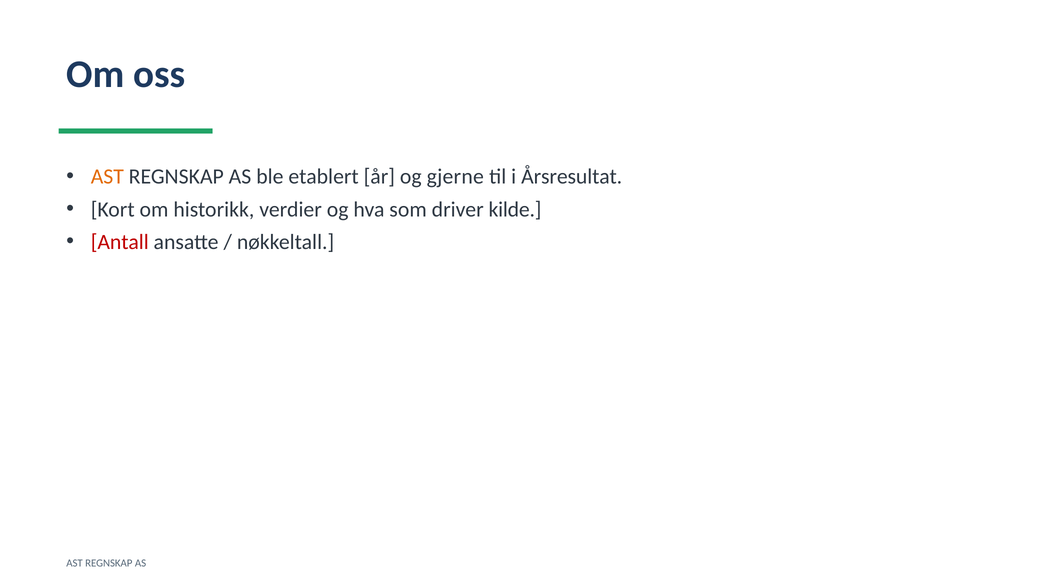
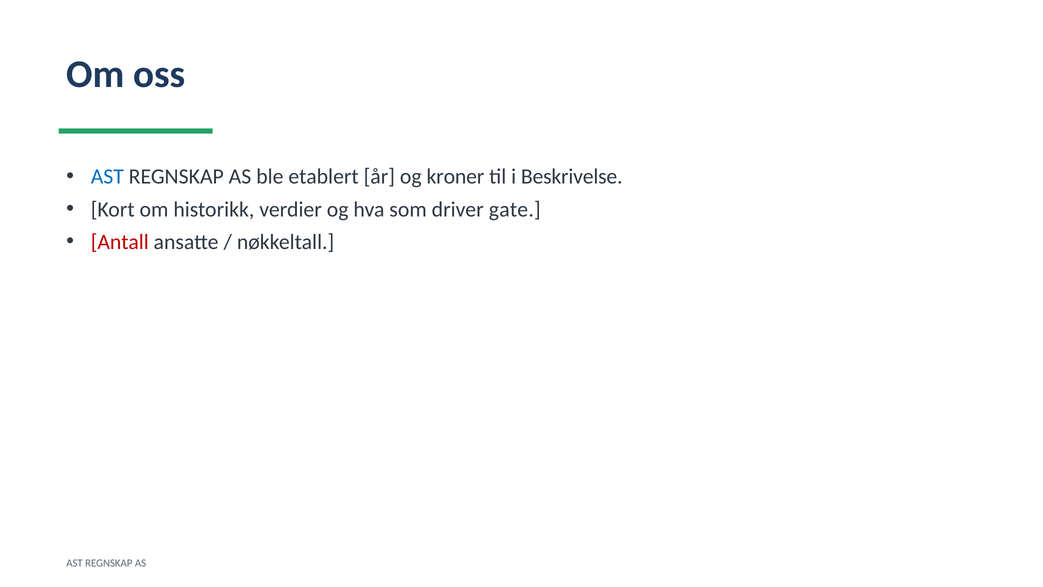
AST colour: orange -> blue (107, 177)
gjerne: gjerne -> kroner (455, 177)
Årsresultat: Årsresultat -> Beskrivelse (572, 177)
kilde: kilde -> gate (515, 209)
